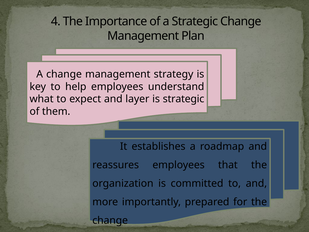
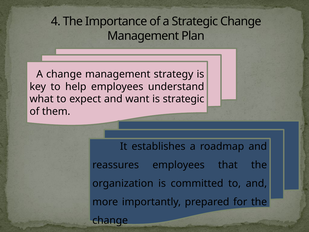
layer: layer -> want (137, 99)
